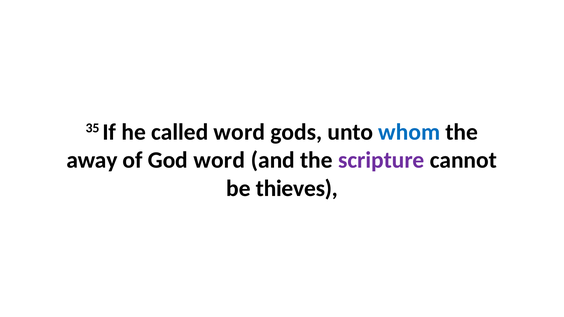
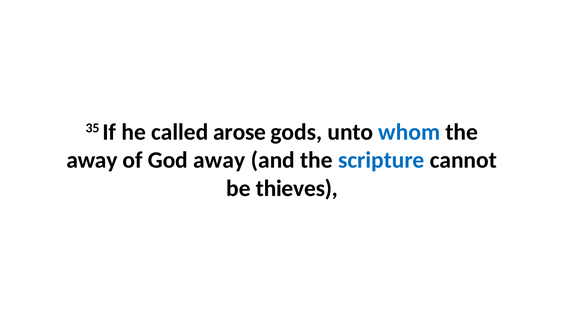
called word: word -> arose (240, 132)
God word: word -> away (219, 160)
scripture colour: purple -> blue (381, 160)
